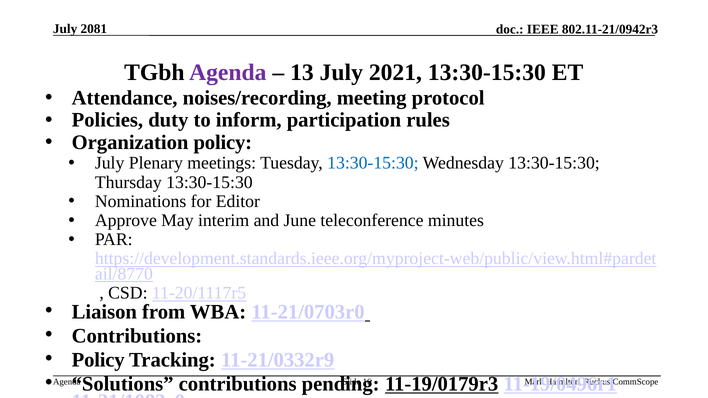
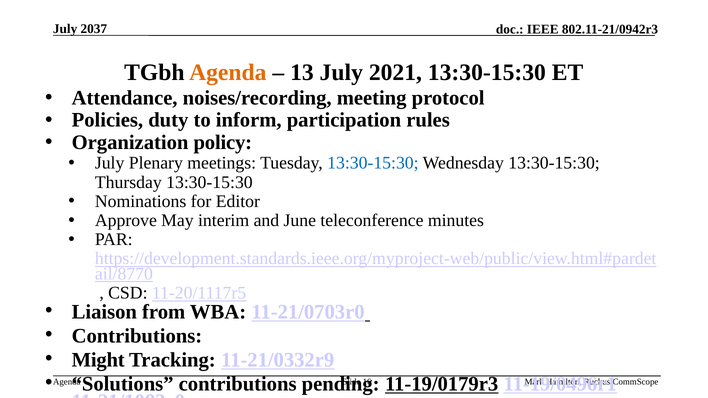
2081: 2081 -> 2037 (94, 29)
Agenda colour: purple -> orange (228, 72)
Policy: Policy -> Might (98, 360)
